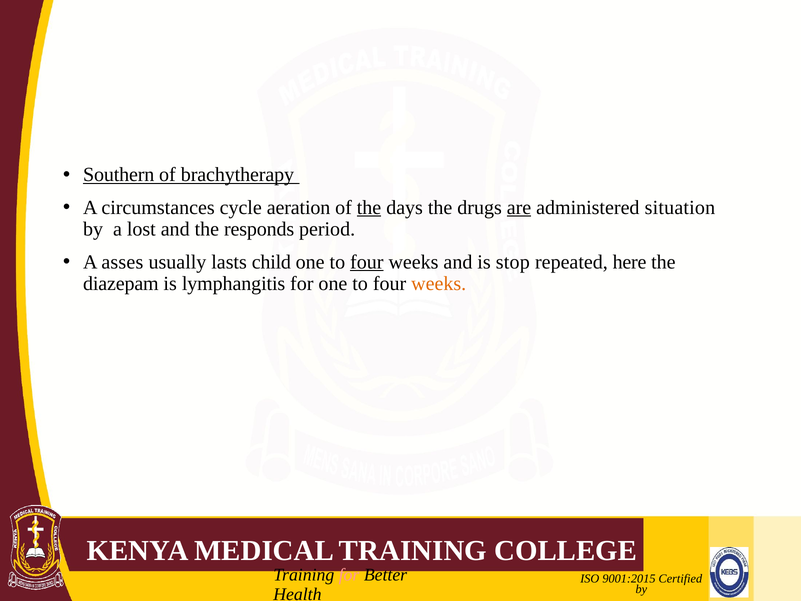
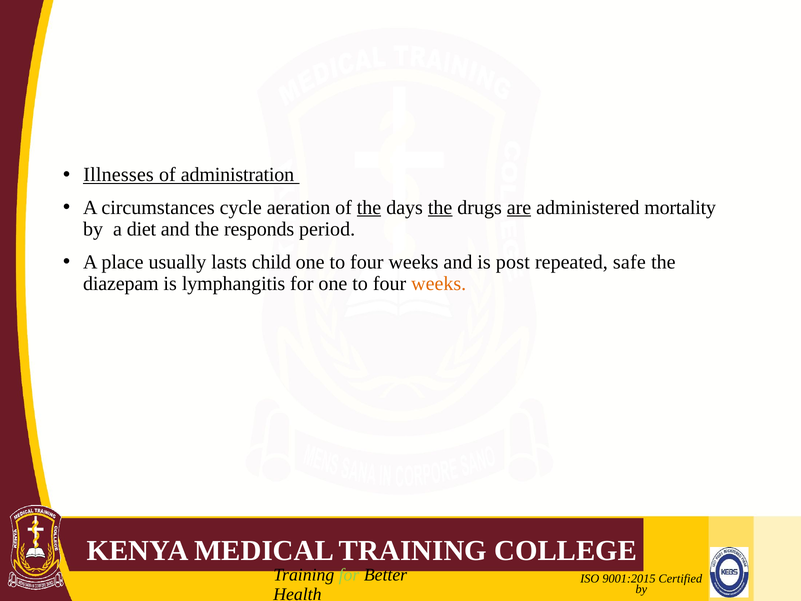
Southern: Southern -> Illnesses (119, 175)
brachytherapy: brachytherapy -> administration (238, 175)
the underline: none -> present (440, 207)
situation: situation -> mortality (680, 207)
lost: lost -> diet (141, 229)
asses: asses -> place (122, 262)
four underline: present -> none (367, 262)
stop: stop -> post (513, 262)
here: here -> safe (629, 262)
for colour: pink -> light green (349, 575)
